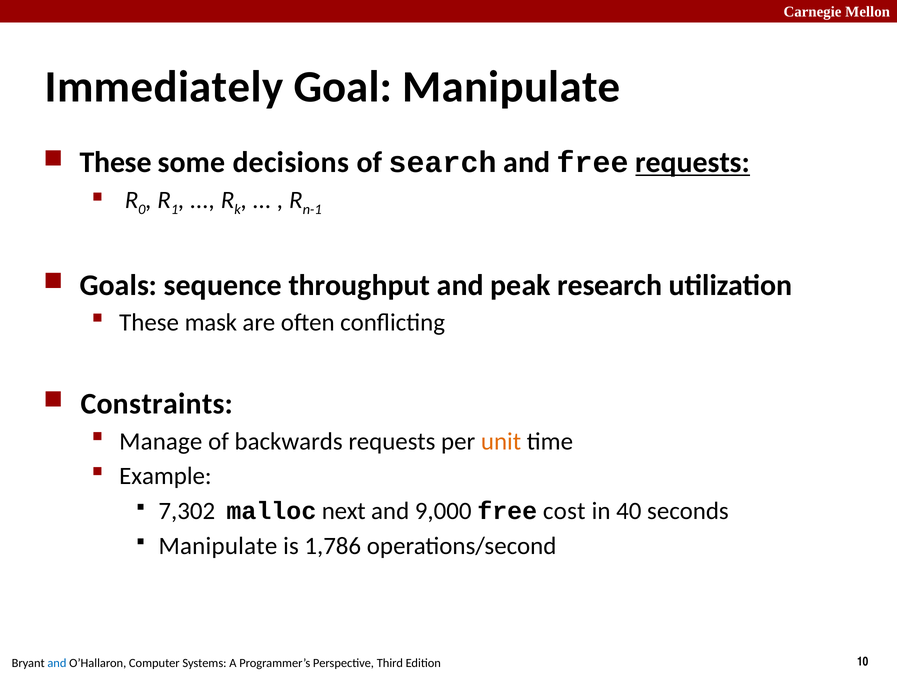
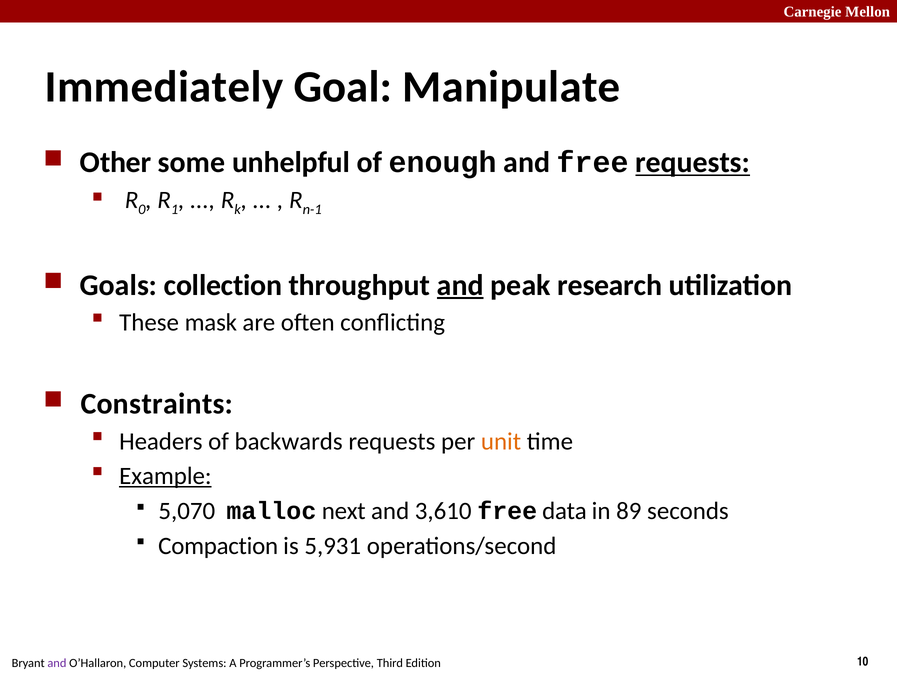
These: These -> Other (116, 162)
decisions: decisions -> unhelpful (291, 162)
search: search -> enough (443, 162)
sequence: sequence -> collection (223, 285)
and underline: none -> present (460, 285)
Manage: Manage -> Headers (161, 441)
Example underline: none -> present (165, 476)
7,302: 7,302 -> 5,070 (187, 511)
9,000: 9,000 -> 3,610 (443, 511)
cost: cost -> data (564, 511)
40: 40 -> 89 (629, 511)
Manipulate: Manipulate -> Compaction (218, 546)
1,786: 1,786 -> 5,931 (333, 546)
and colour: blue -> purple (57, 663)
